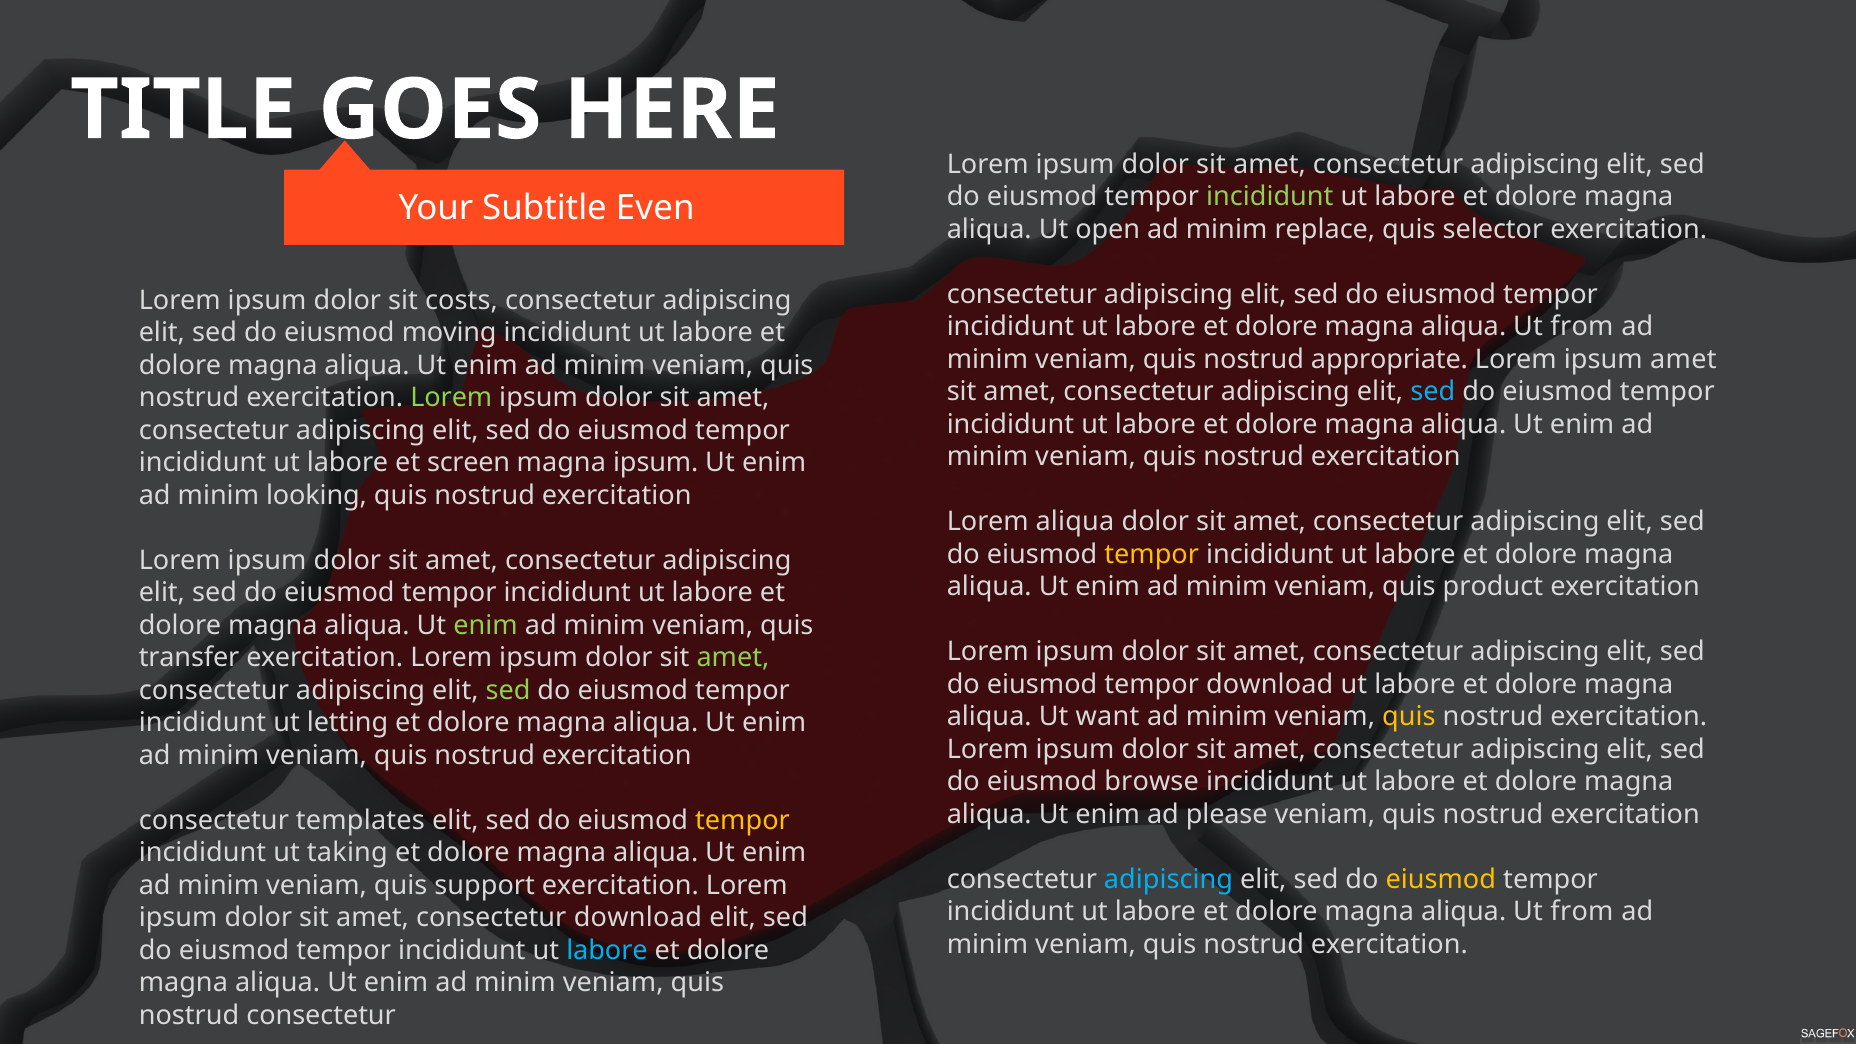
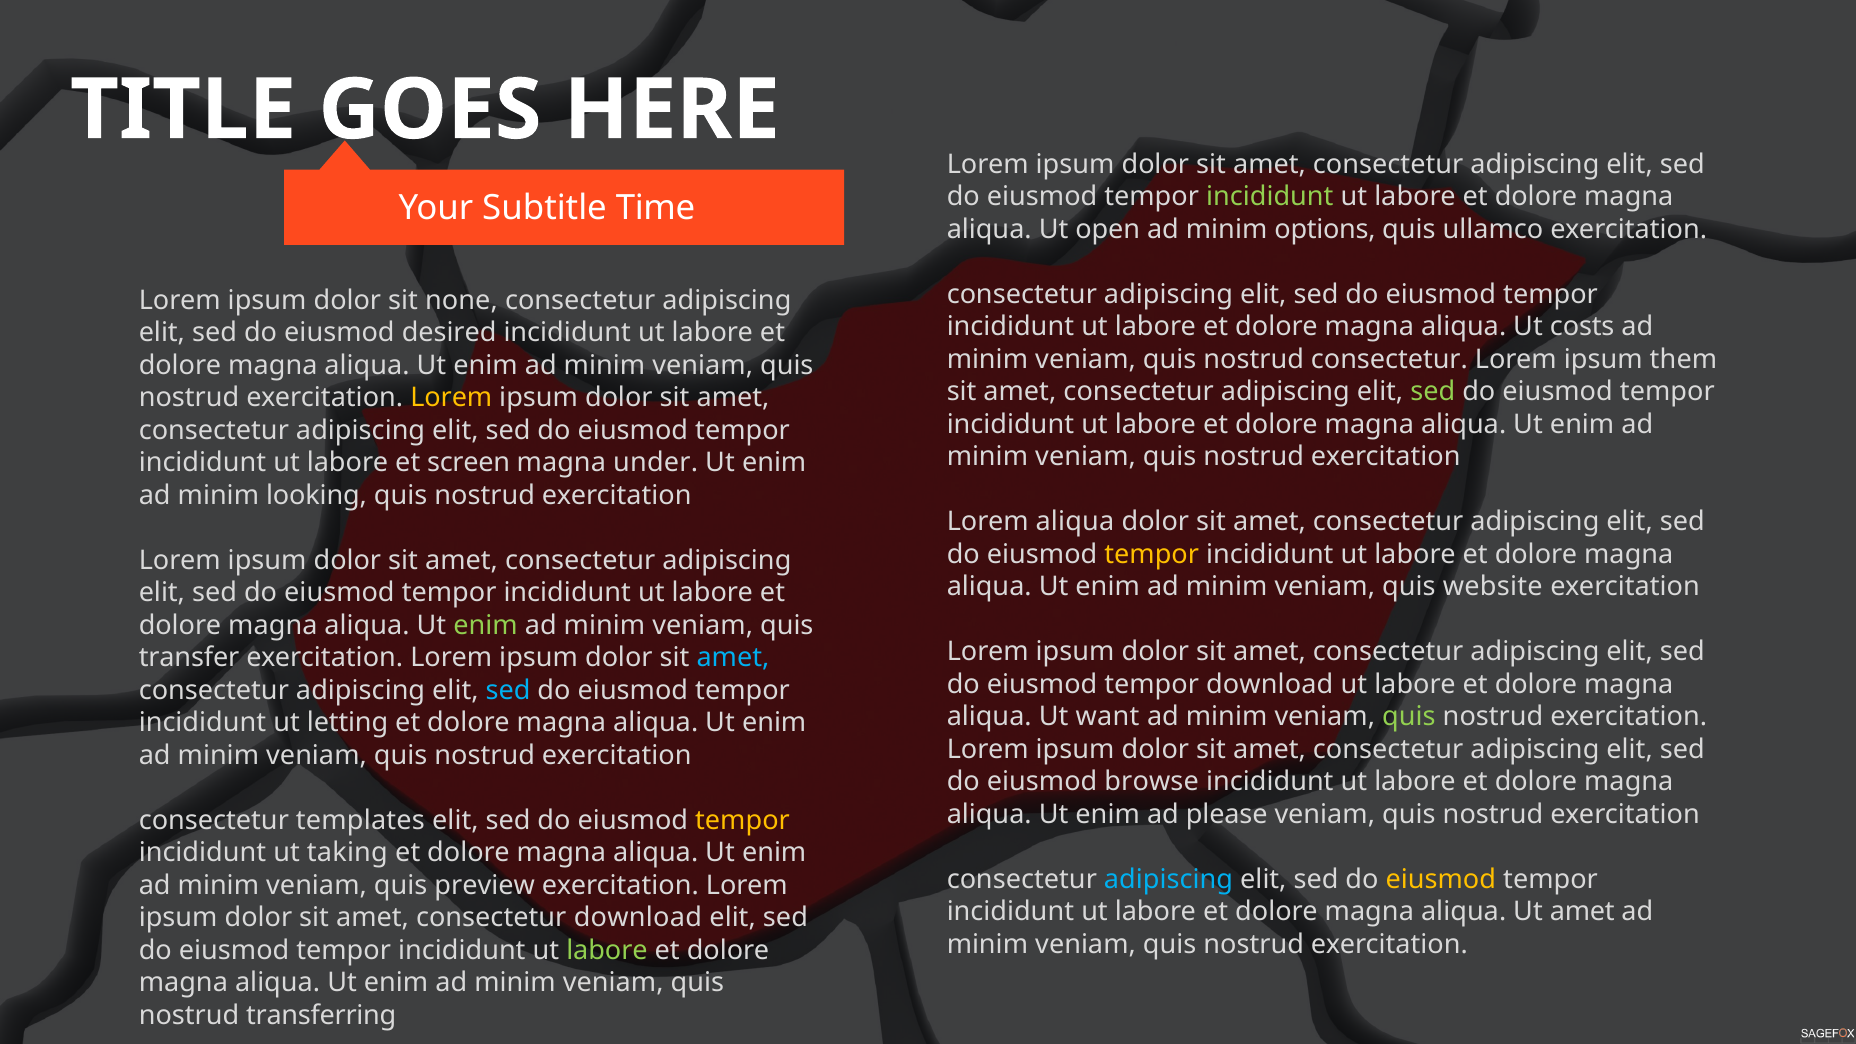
Even: Even -> Time (656, 208)
replace: replace -> options (1325, 229)
selector: selector -> ullamco (1493, 229)
costs: costs -> none (461, 300)
from: from -> costs (1582, 327)
moving: moving -> desired (449, 333)
nostrud appropriate: appropriate -> consectetur (1389, 359)
ipsum amet: amet -> them (1683, 359)
sed colour: light blue -> light green (1433, 392)
Lorem colour: light green -> yellow (451, 398)
magna ipsum: ipsum -> under (656, 463)
product: product -> website (1493, 587)
amet colour: light green -> light blue (733, 658)
sed colour: light green -> light blue (508, 690)
quis colour: yellow -> light green (1409, 717)
support: support -> preview (485, 885)
from: from -> amet (1582, 912)
labore colour: light blue -> light green (607, 950)
nostrud consectetur: consectetur -> transferring (321, 1015)
